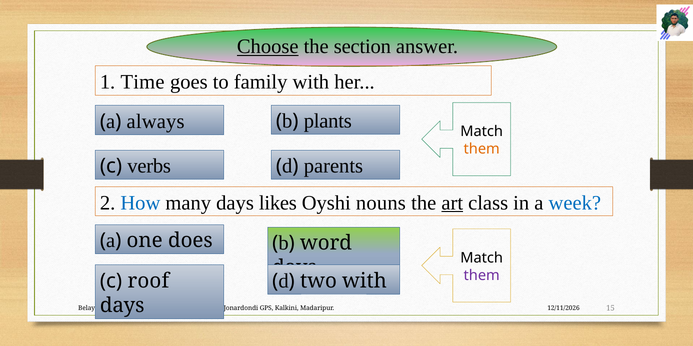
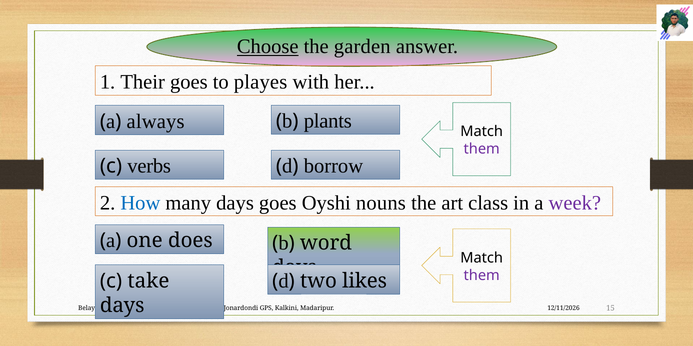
section: section -> garden (362, 47)
Time: Time -> Their (143, 82)
family: family -> playes (261, 82)
them colour: orange -> purple (482, 149)
parents: parents -> borrow (333, 166)
days likes: likes -> goes (278, 203)
art underline: present -> none (452, 203)
week colour: blue -> purple (575, 203)
roof: roof -> take (148, 281)
two with: with -> likes (365, 281)
